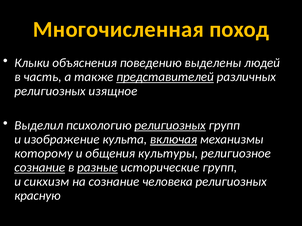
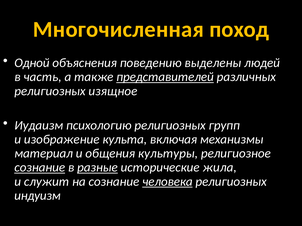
Клыки: Клыки -> Одной (32, 63)
Выделил: Выделил -> Иудаизм (39, 126)
религиозных underline: present -> none (170, 126)
включая underline: present -> none (173, 140)
которому: которому -> материал (44, 154)
исторические групп: групп -> жила (220, 168)
сикхизм: сикхизм -> служит (47, 182)
человека underline: none -> present (167, 182)
красную: красную -> индуизм (37, 196)
